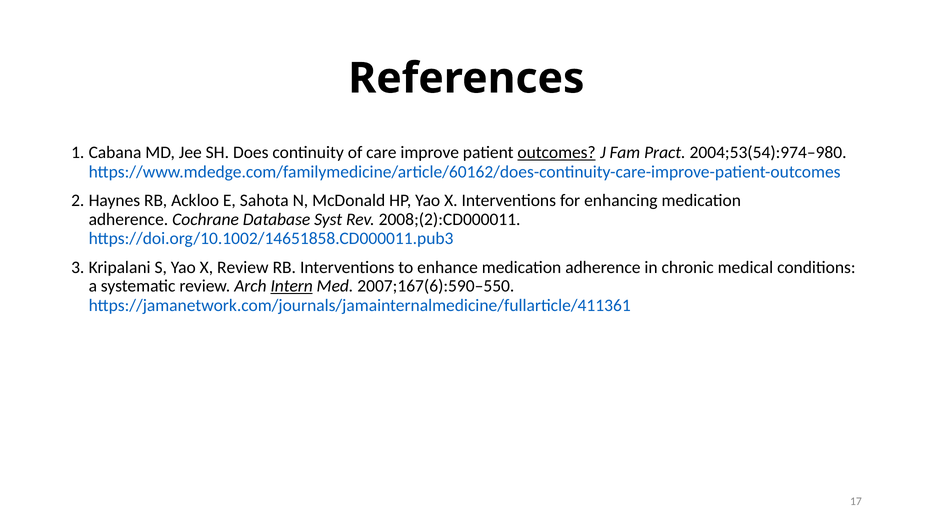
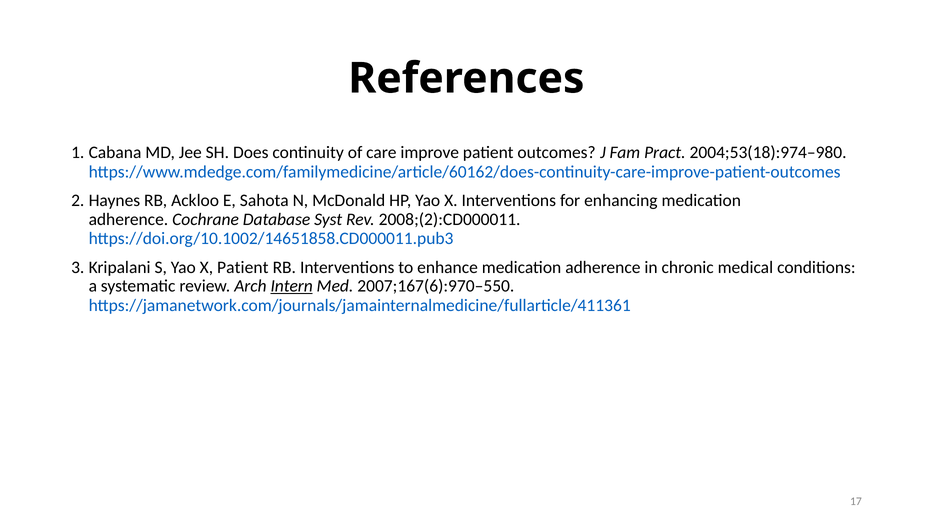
outcomes underline: present -> none (557, 153)
2004;53(54):974–980: 2004;53(54):974–980 -> 2004;53(18):974–980 (768, 153)
X Review: Review -> Patient (243, 267)
2007;167(6):590–550: 2007;167(6):590–550 -> 2007;167(6):970–550 (436, 286)
